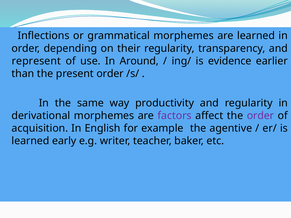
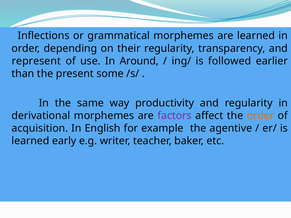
evidence: evidence -> followed (230, 61)
present order: order -> some (110, 74)
order colour: purple -> orange (260, 116)
